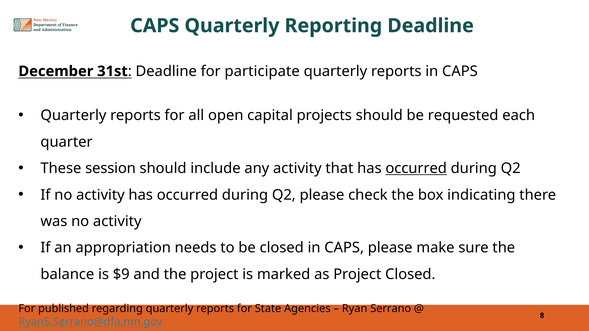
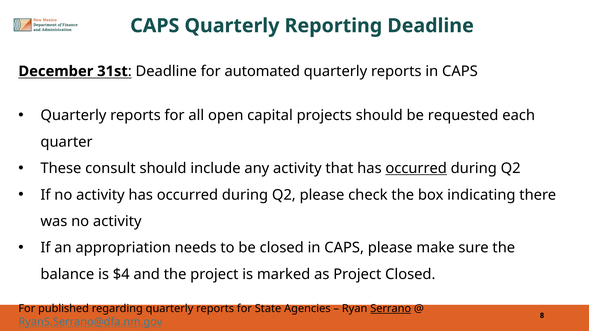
participate: participate -> automated (262, 71)
session: session -> consult (110, 169)
$9: $9 -> $4 (121, 275)
Serrano underline: none -> present (391, 309)
